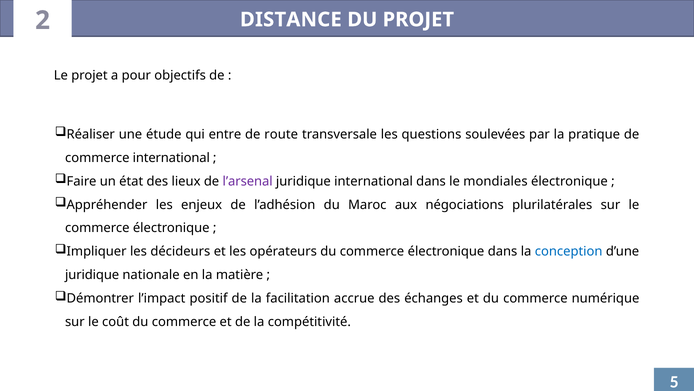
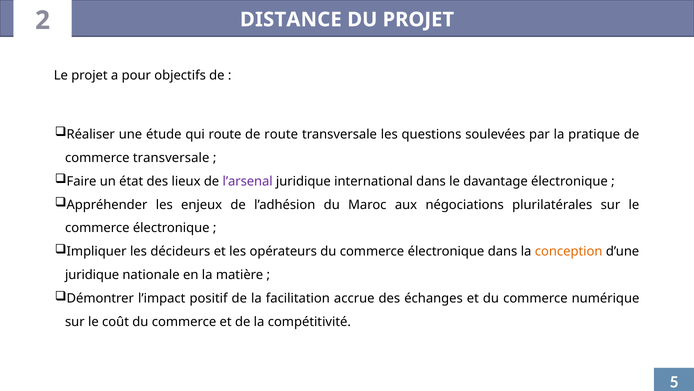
qui entre: entre -> route (225, 134)
commerce international: international -> transversale (171, 158)
mondiales: mondiales -> davantage (496, 181)
conception colour: blue -> orange (569, 251)
